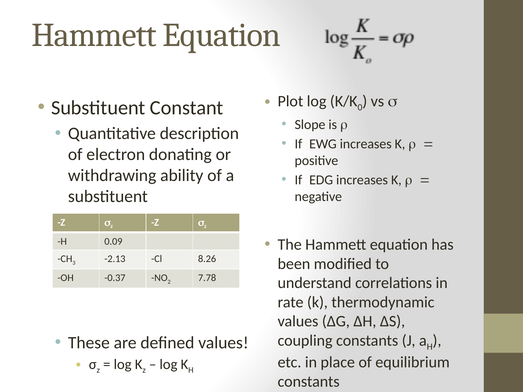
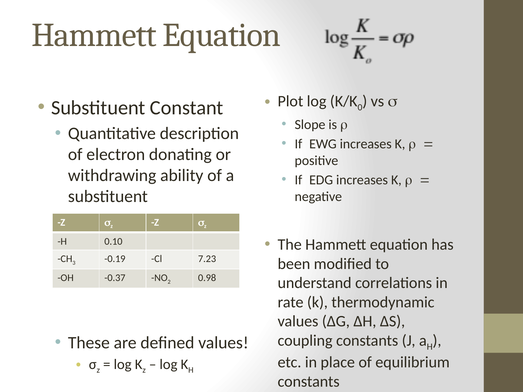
0.09: 0.09 -> 0.10 (113, 242)
-2.13: -2.13 -> -0.19 (115, 259)
8.26: 8.26 -> 7.23 (207, 259)
7.78: 7.78 -> 0.98 (207, 278)
